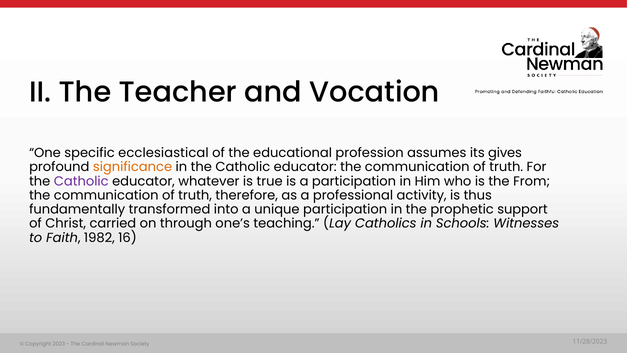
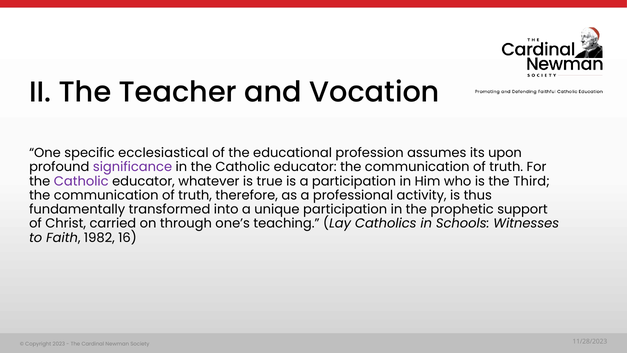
gives: gives -> upon (505, 153)
significance colour: orange -> purple (133, 167)
From: From -> Third (532, 181)
